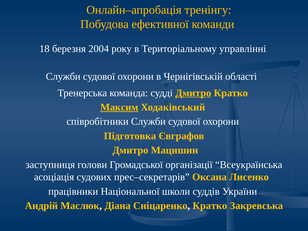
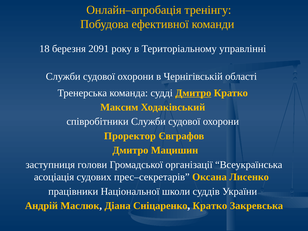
2004: 2004 -> 2091 (99, 49)
Максим underline: present -> none (119, 107)
Підготовка: Підготовка -> Проректор (130, 136)
